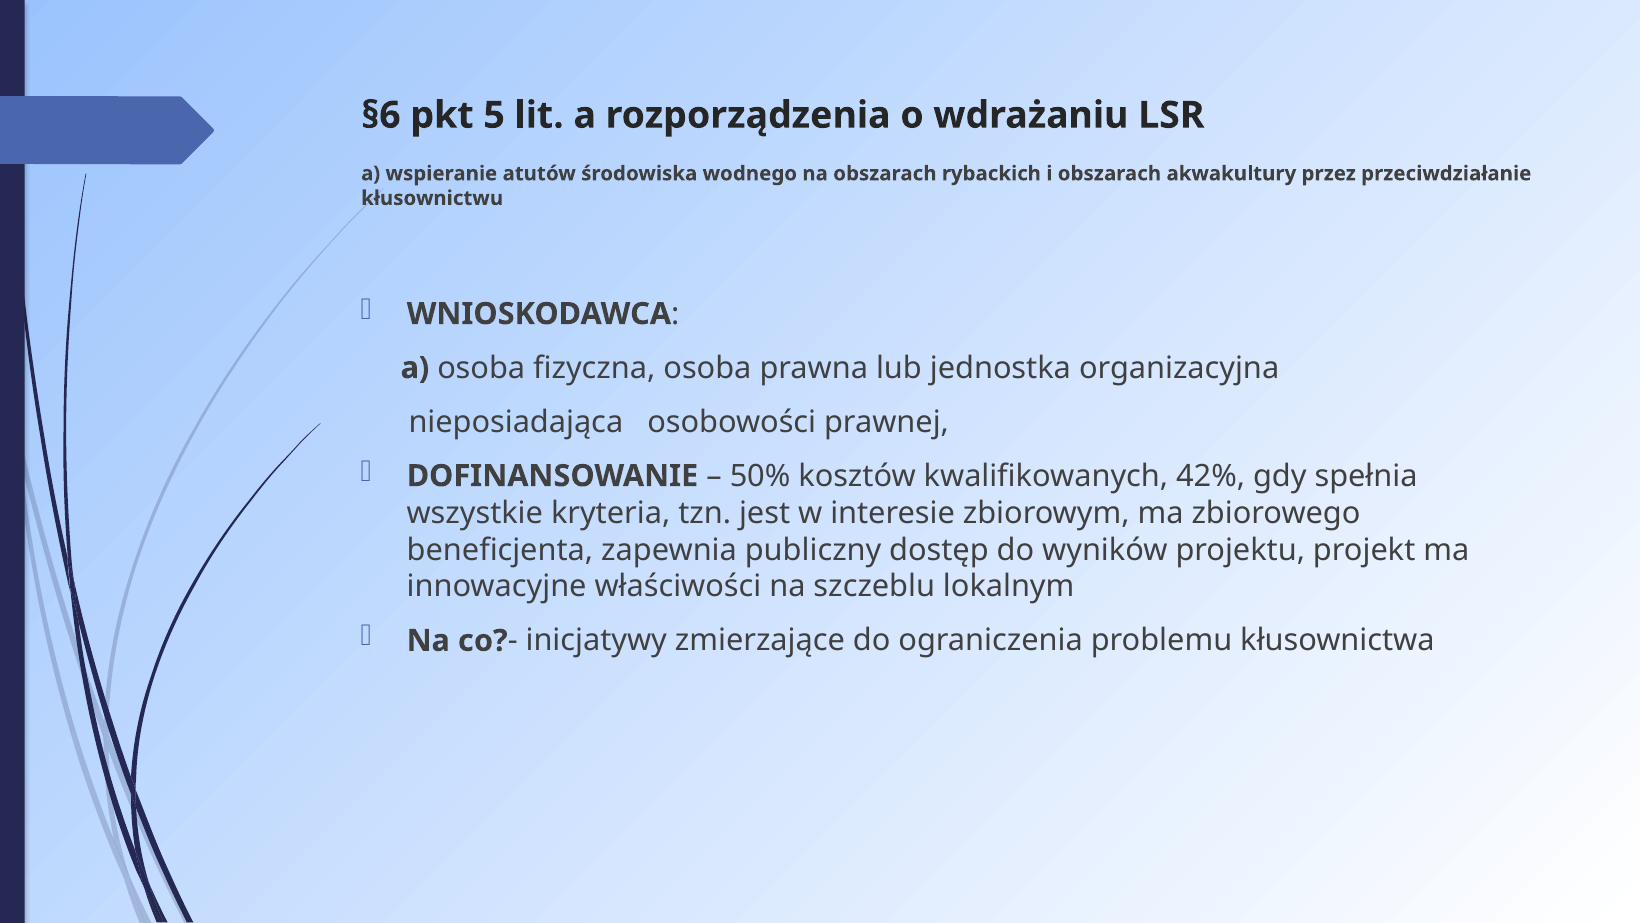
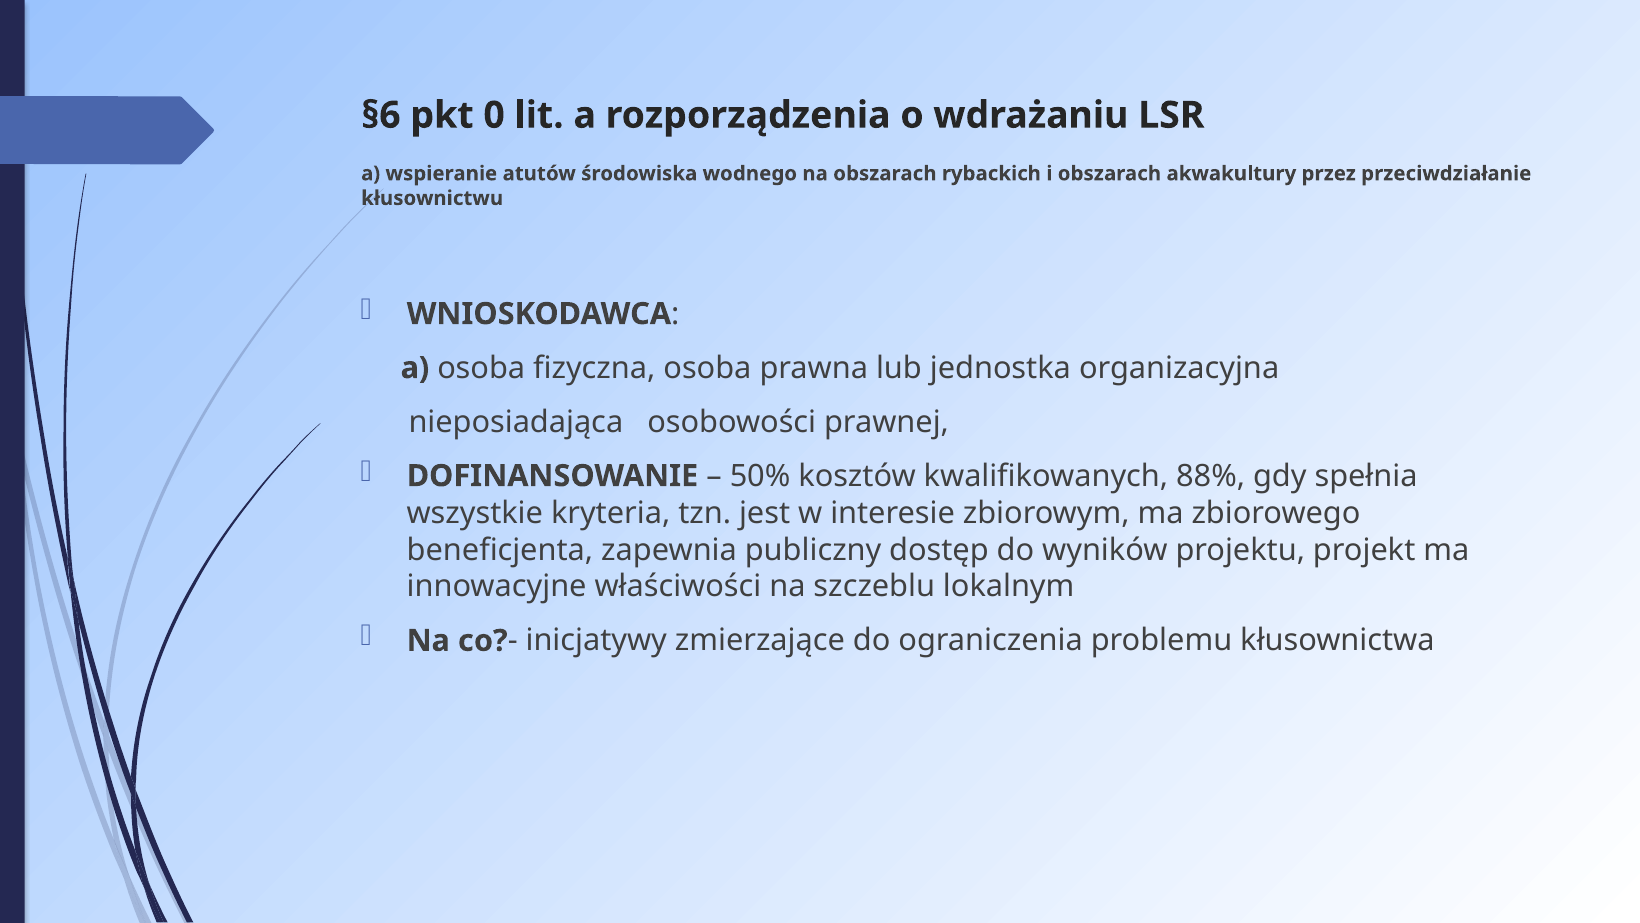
5: 5 -> 0 (494, 115)
42%: 42% -> 88% (1211, 476)
